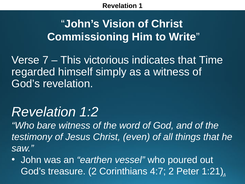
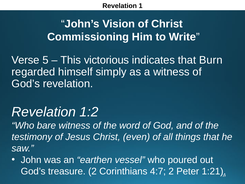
7: 7 -> 5 (45, 60)
Time: Time -> Burn (211, 60)
